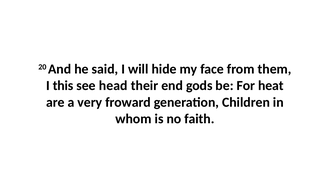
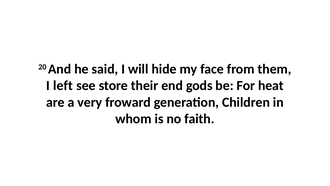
this: this -> left (63, 86)
head: head -> store (113, 86)
